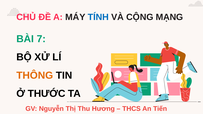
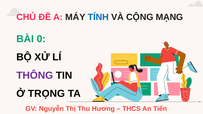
7: 7 -> 0 (41, 39)
THÔNG colour: orange -> purple (35, 76)
THƯỚC: THƯỚC -> TRỌNG (46, 94)
